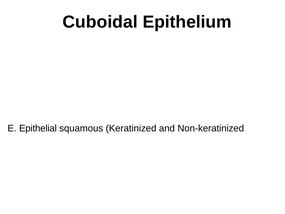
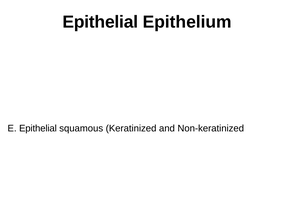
Cuboidal: Cuboidal -> Epithelial (100, 22)
